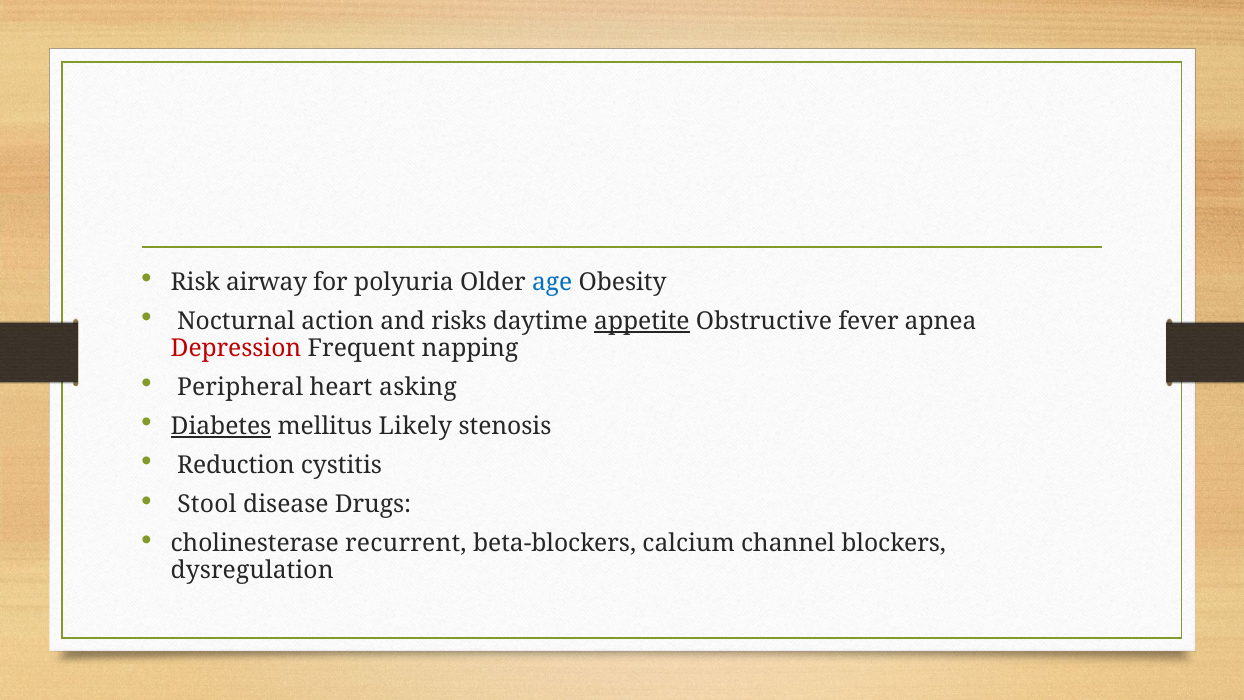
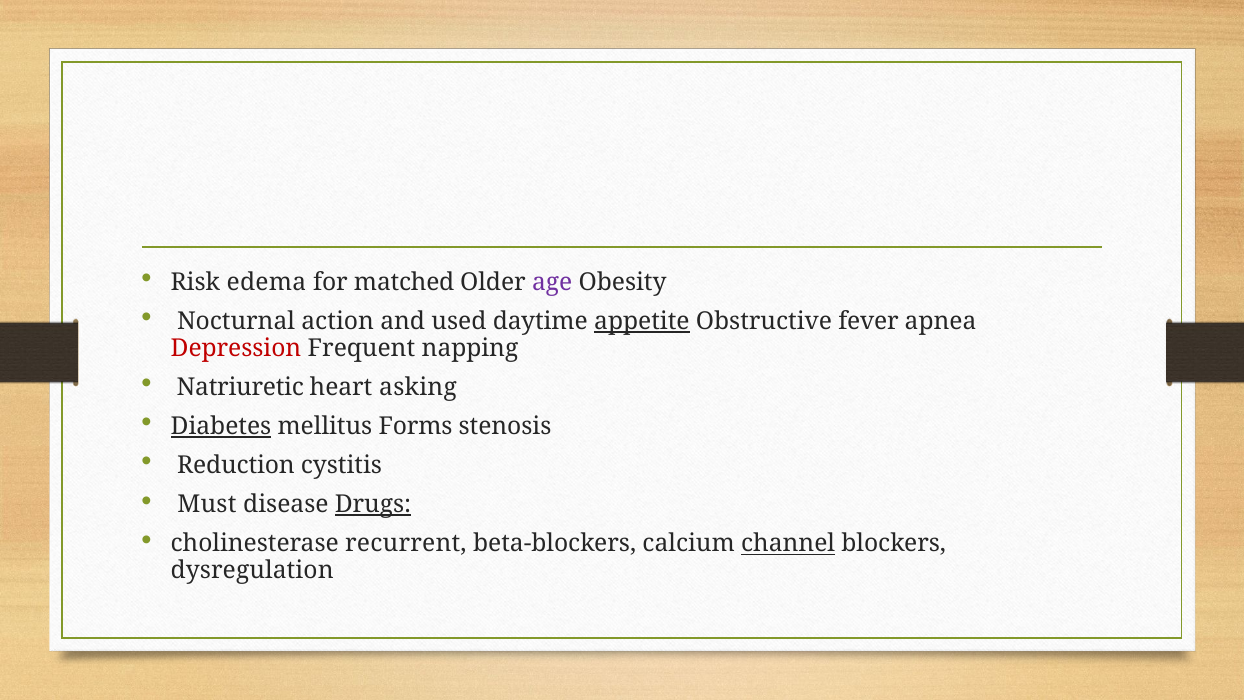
airway: airway -> edema (266, 282)
polyuria: polyuria -> matched (404, 282)
age colour: blue -> purple (552, 282)
risks: risks -> used (459, 321)
Peripheral: Peripheral -> Natriuretic (240, 387)
Likely: Likely -> Forms (416, 426)
Stool: Stool -> Must (207, 504)
Drugs underline: none -> present (373, 504)
channel underline: none -> present (788, 544)
